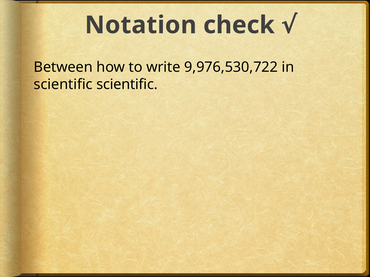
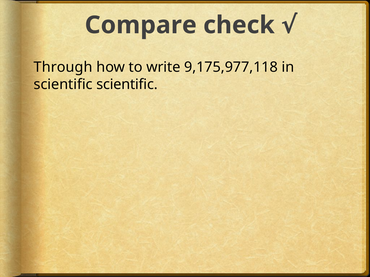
Notation: Notation -> Compare (141, 25)
Between: Between -> Through (63, 67)
9,976,530,722: 9,976,530,722 -> 9,175,977,118 (231, 67)
